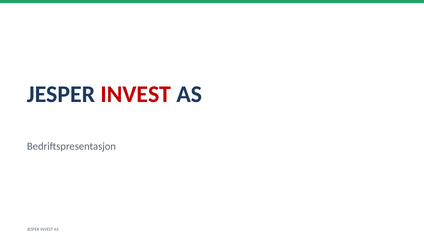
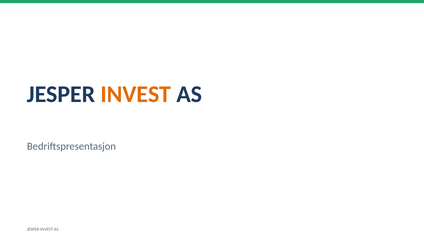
INVEST colour: red -> orange (136, 94)
